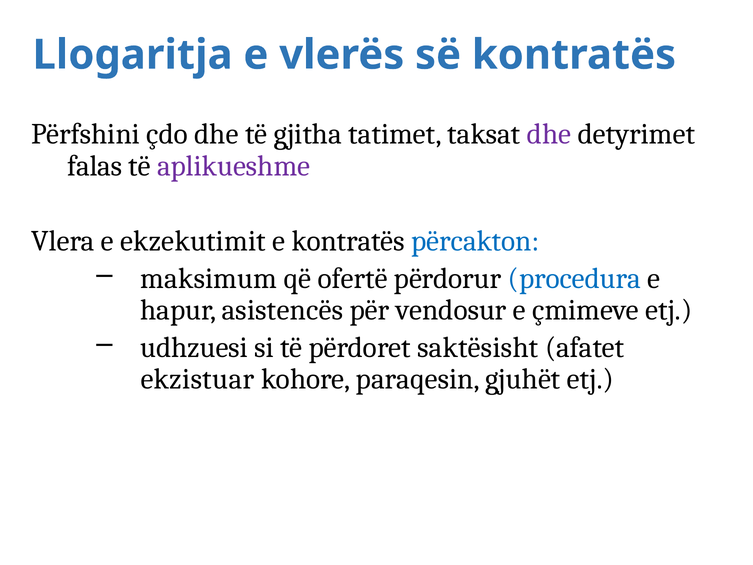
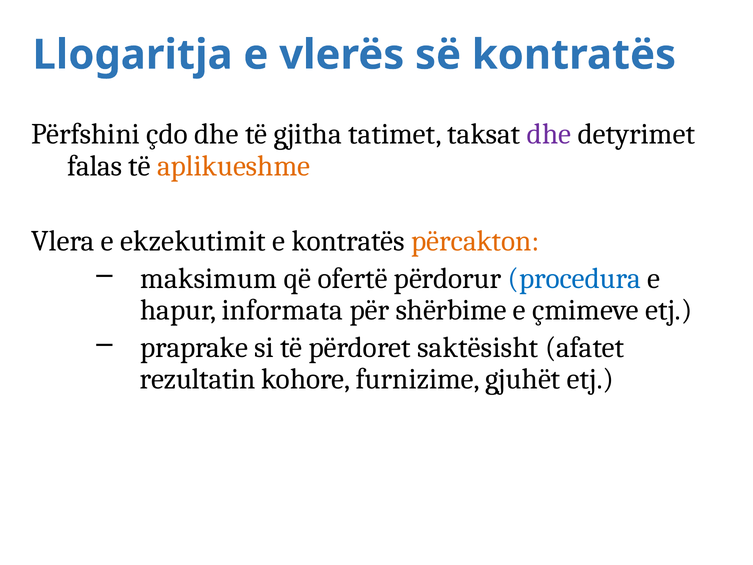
aplikueshme colour: purple -> orange (234, 166)
përcakton colour: blue -> orange (475, 241)
asistencës: asistencës -> informata (282, 310)
vendosur: vendosur -> shërbime (451, 310)
udhzuesi: udhzuesi -> praprake (194, 347)
ekzistuar: ekzistuar -> rezultatin (198, 379)
paraqesin: paraqesin -> furnizime (418, 379)
